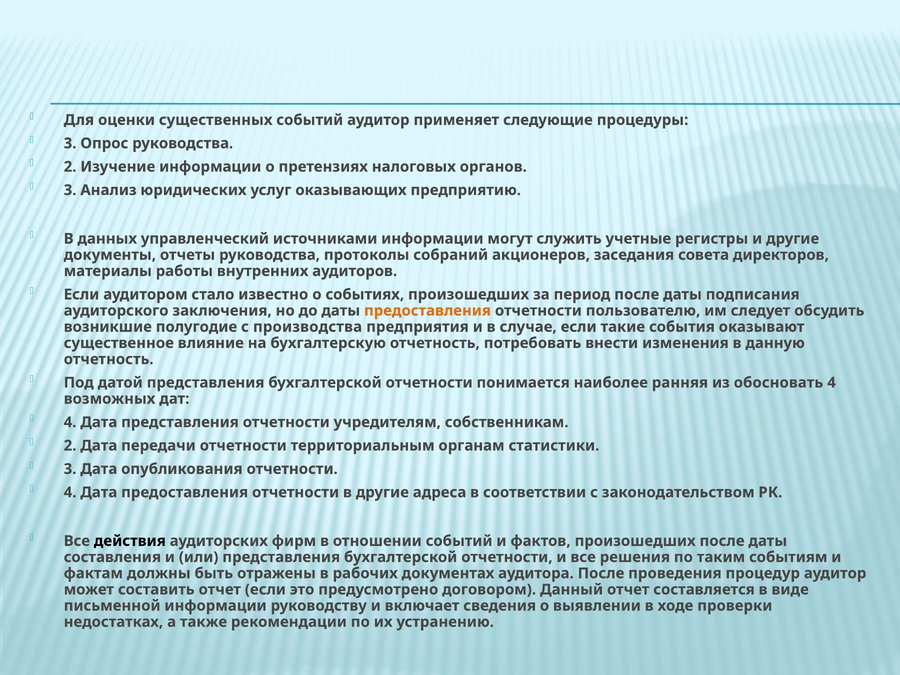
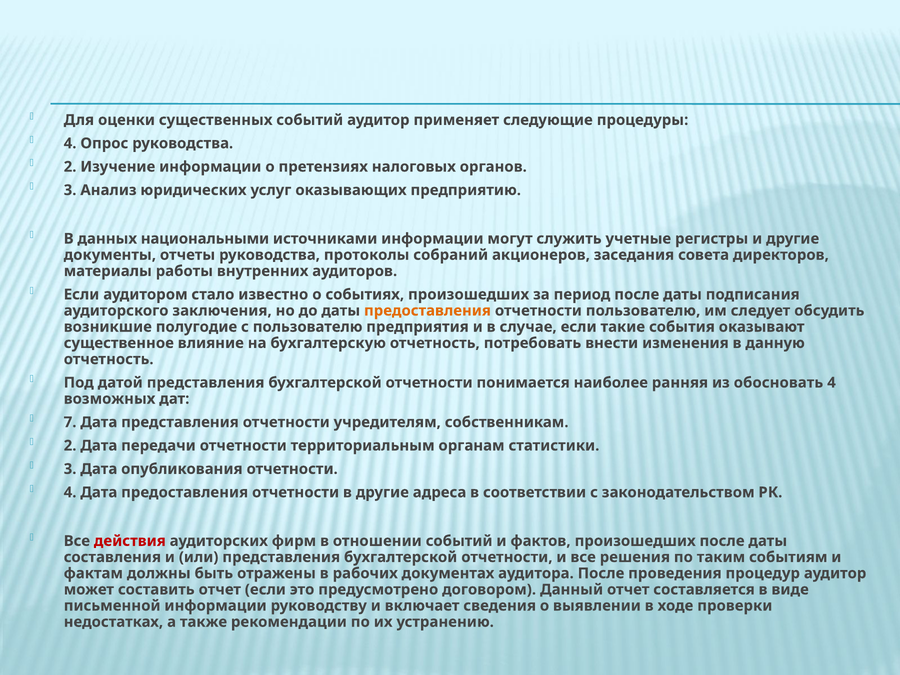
3: 3 -> 4 (70, 143)
управленческий: управленческий -> национальными (205, 239)
с производства: производства -> пользователю (308, 327)
4: 4 -> 7 (70, 422)
действия colour: black -> red (130, 541)
